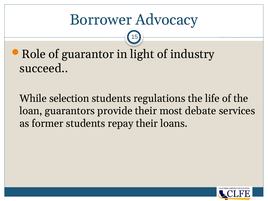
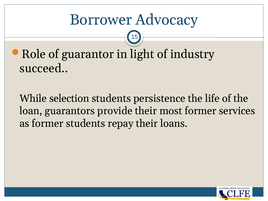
regulations: regulations -> persistence (159, 98)
most debate: debate -> former (201, 111)
